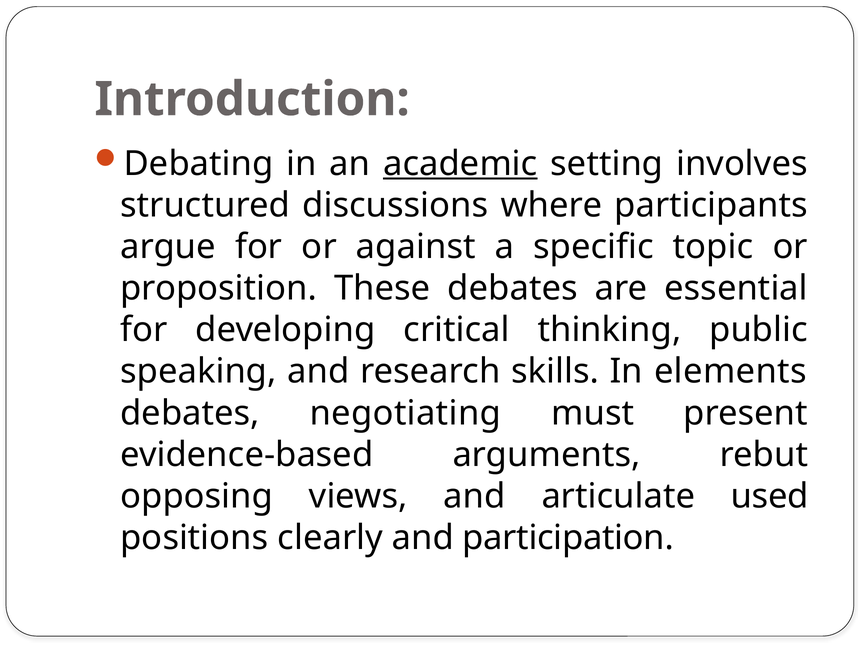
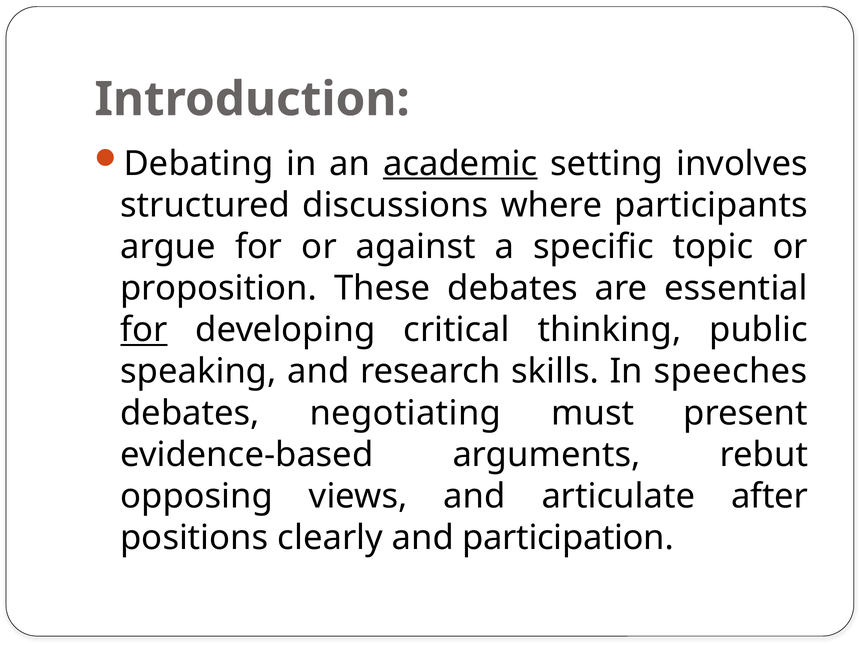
for underline: none -> present (144, 330)
elements: elements -> speeches (730, 372)
used: used -> after (770, 496)
